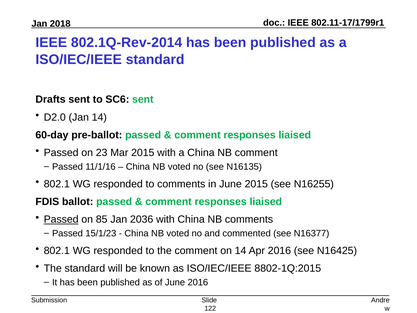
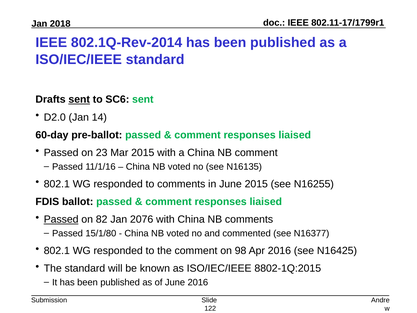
sent underline: none -> present (79, 99)
85: 85 -> 82 (102, 219)
2036: 2036 -> 2076 (142, 219)
15/1/23: 15/1/23 -> 15/1/80 (101, 233)
on 14: 14 -> 98 (241, 250)
